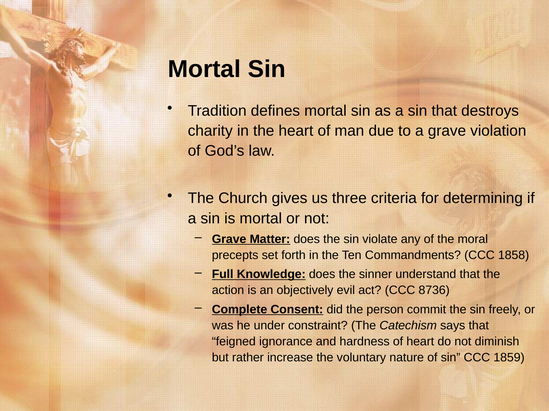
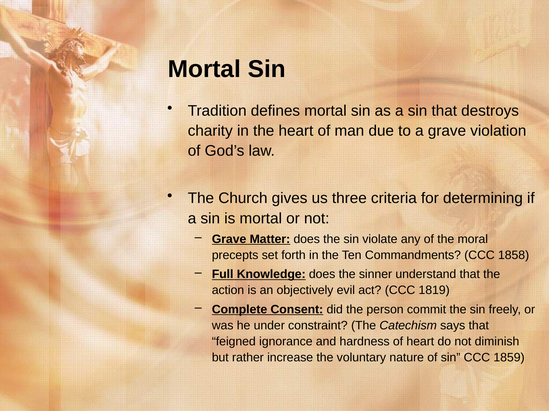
8736: 8736 -> 1819 (434, 291)
